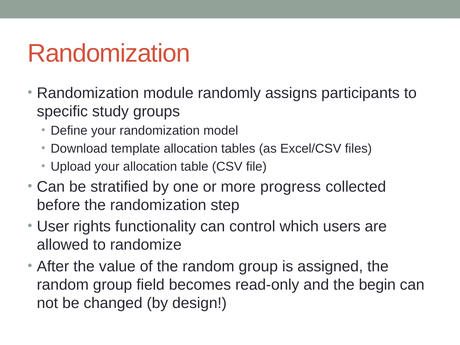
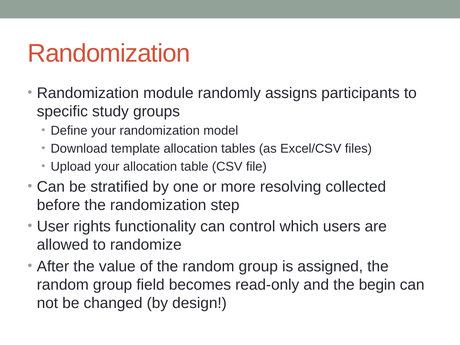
progress: progress -> resolving (291, 187)
